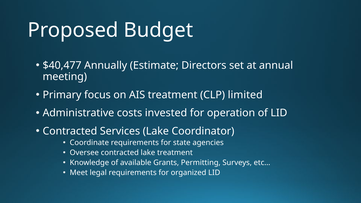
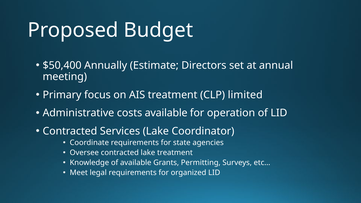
$40,477: $40,477 -> $50,400 (62, 65)
costs invested: invested -> available (166, 113)
